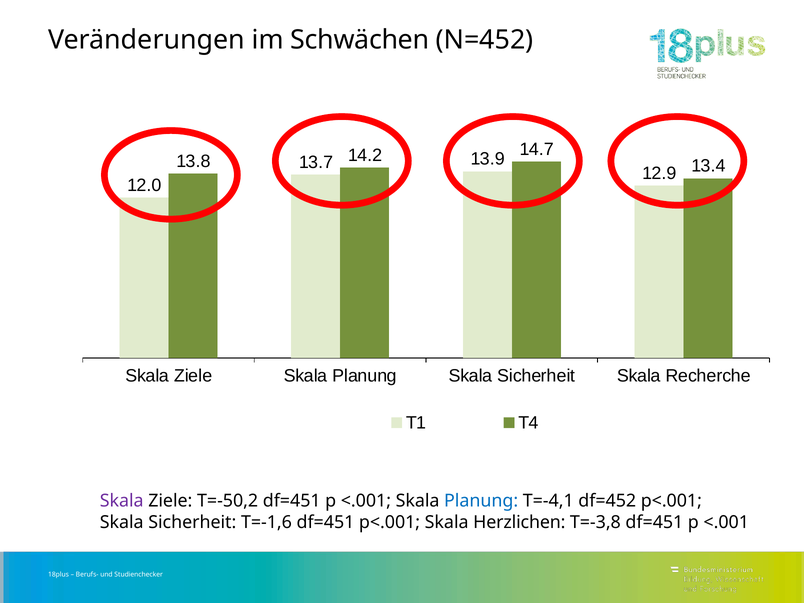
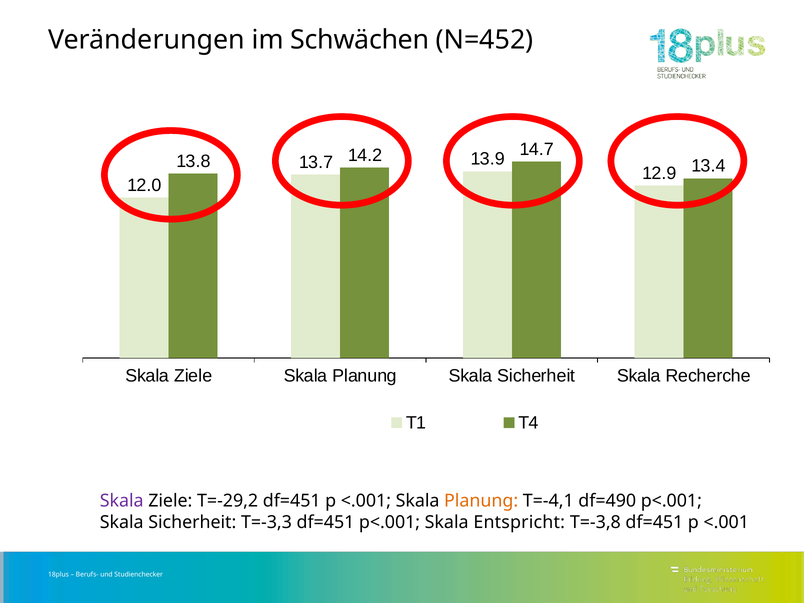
T=-50,2: T=-50,2 -> T=-29,2 (228, 501)
Planung colour: blue -> orange (481, 501)
df=452: df=452 -> df=490 (607, 501)
T=-1,6: T=-1,6 -> T=-3,3 (266, 522)
Herzlichen: Herzlichen -> Entspricht (519, 522)
